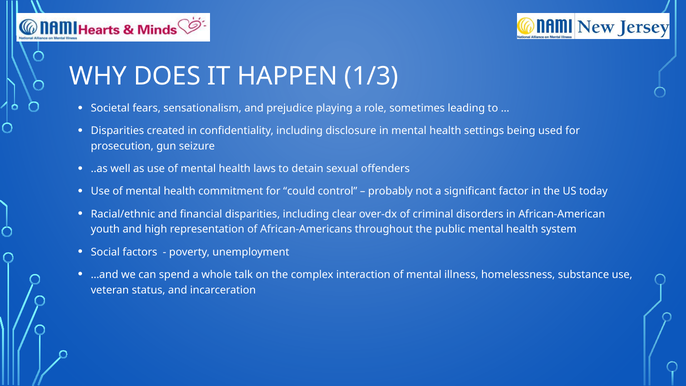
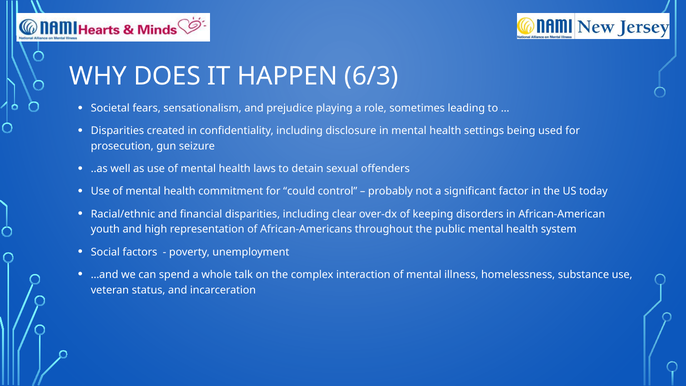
1/3: 1/3 -> 6/3 (371, 76)
criminal: criminal -> keeping (433, 214)
